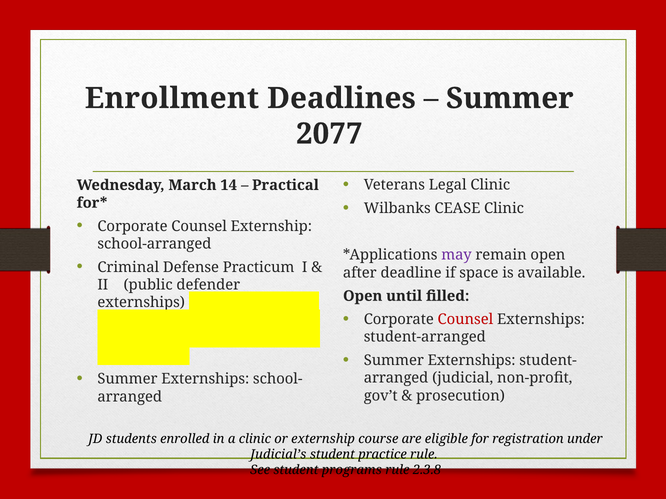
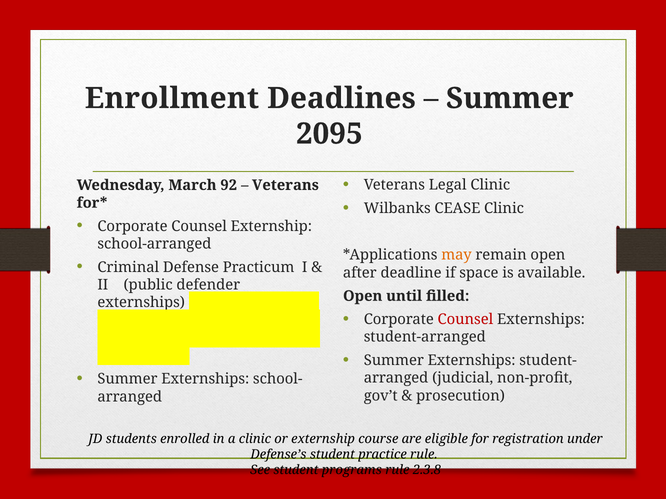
2077: 2077 -> 2095 (329, 134)
14: 14 -> 92 (229, 185)
Practical: Practical -> Veterans (285, 185)
may colour: purple -> orange (456, 255)
Judicial’s: Judicial’s -> Defense’s (278, 455)
